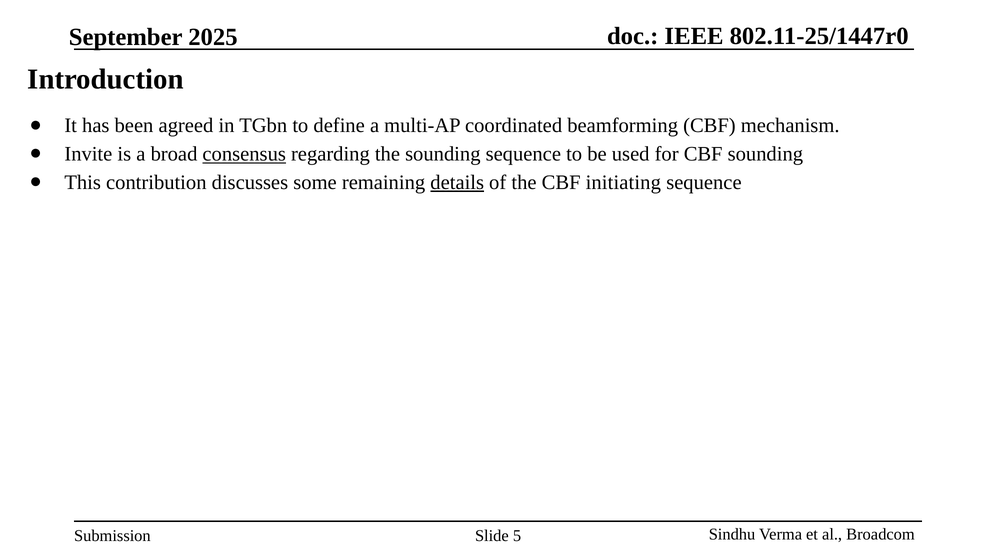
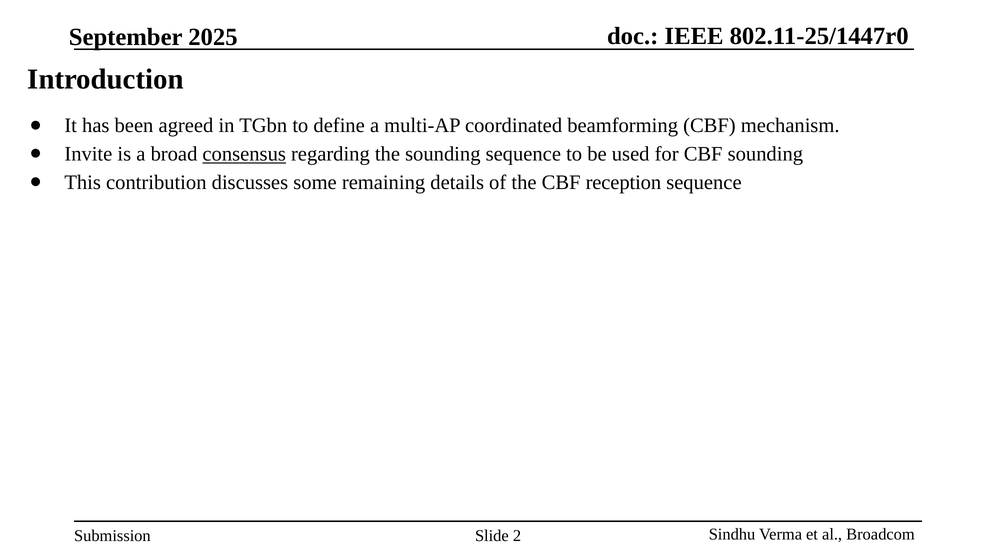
details underline: present -> none (457, 182)
initiating: initiating -> reception (623, 182)
5: 5 -> 2 (517, 536)
